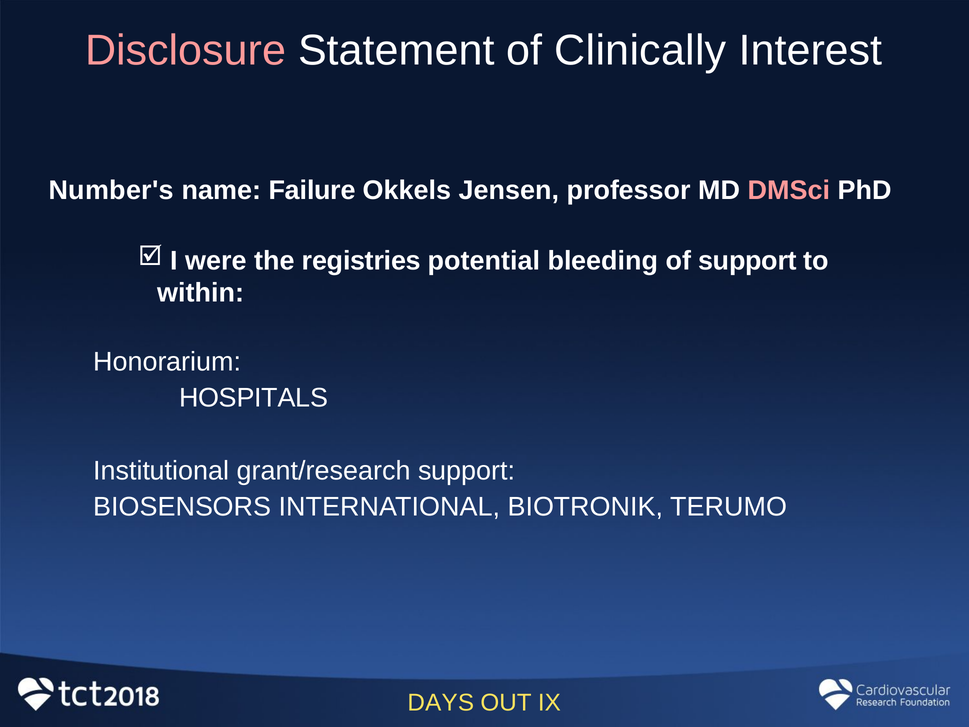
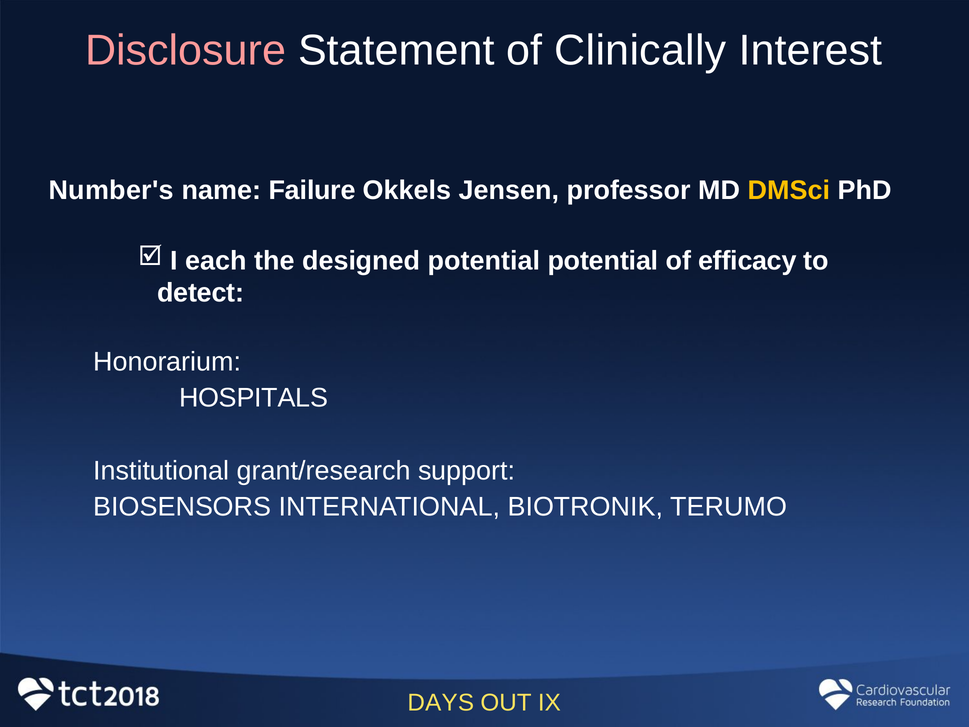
DMSci colour: pink -> yellow (789, 191)
were: were -> each (216, 261)
registries: registries -> designed (361, 261)
potential bleeding: bleeding -> potential (603, 261)
of support: support -> efficacy (747, 261)
within: within -> detect (201, 293)
